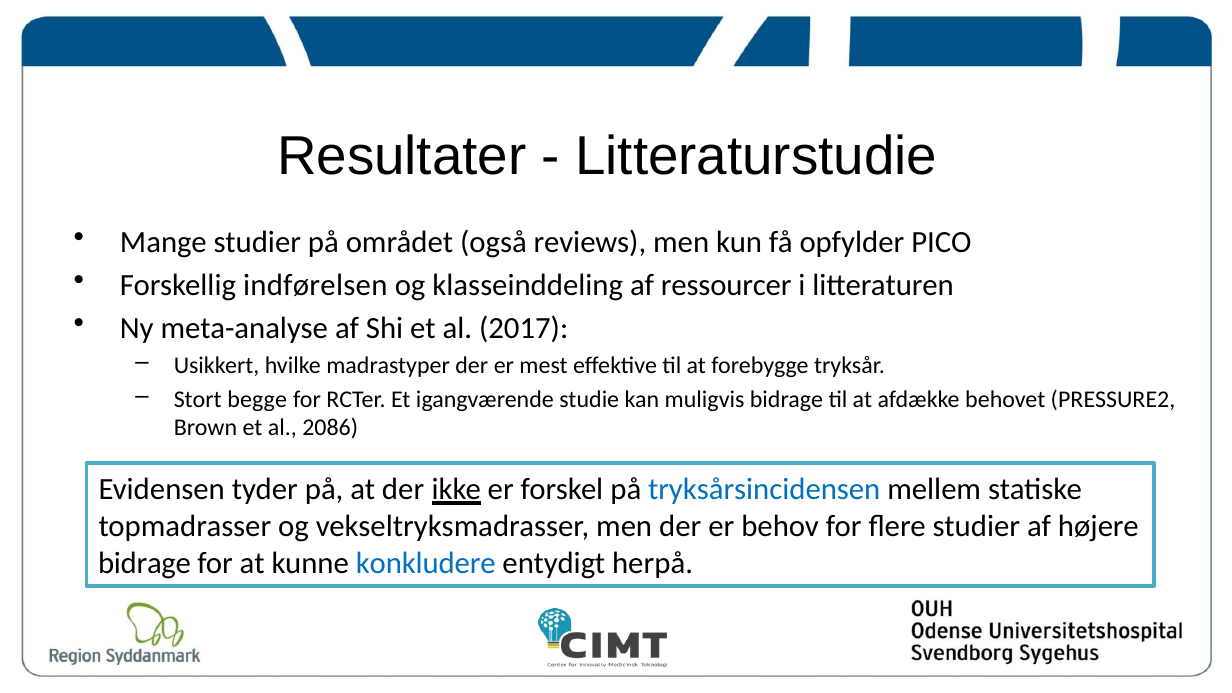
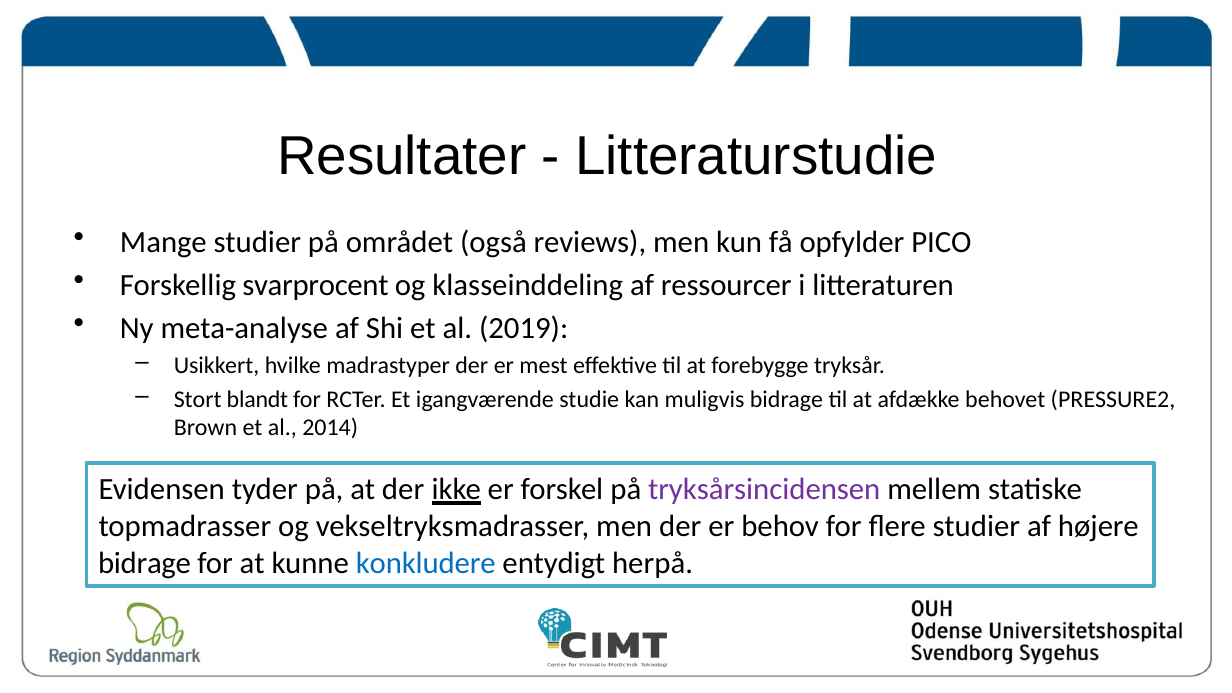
indførelsen: indførelsen -> svarprocent (316, 285)
2017: 2017 -> 2019 (524, 328)
begge: begge -> blandt (257, 399)
2086: 2086 -> 2014 (330, 428)
tryksårsincidensen colour: blue -> purple (764, 490)
